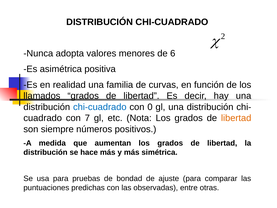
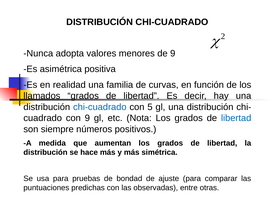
de 6: 6 -> 9 (173, 53)
0: 0 -> 5 (150, 107)
con 7: 7 -> 9 (87, 118)
libertad colour: orange -> blue (236, 118)
